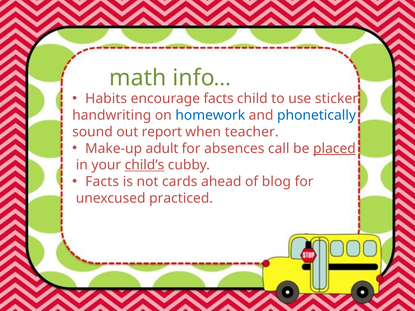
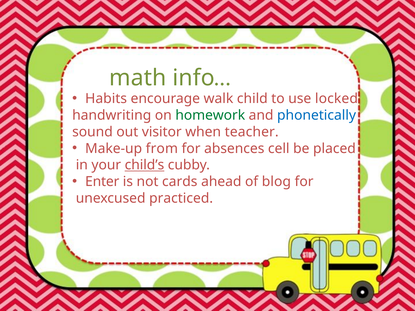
encourage facts: facts -> walk (218, 99)
sticker: sticker -> locked (336, 99)
homework colour: blue -> green (210, 115)
report: report -> visitor (162, 132)
adult: adult -> from (162, 149)
call: call -> cell (279, 149)
placed underline: present -> none (334, 149)
Facts: Facts -> Enter (102, 182)
